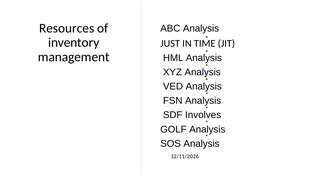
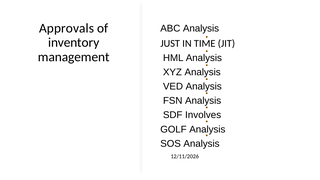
Resources: Resources -> Approvals (67, 28)
